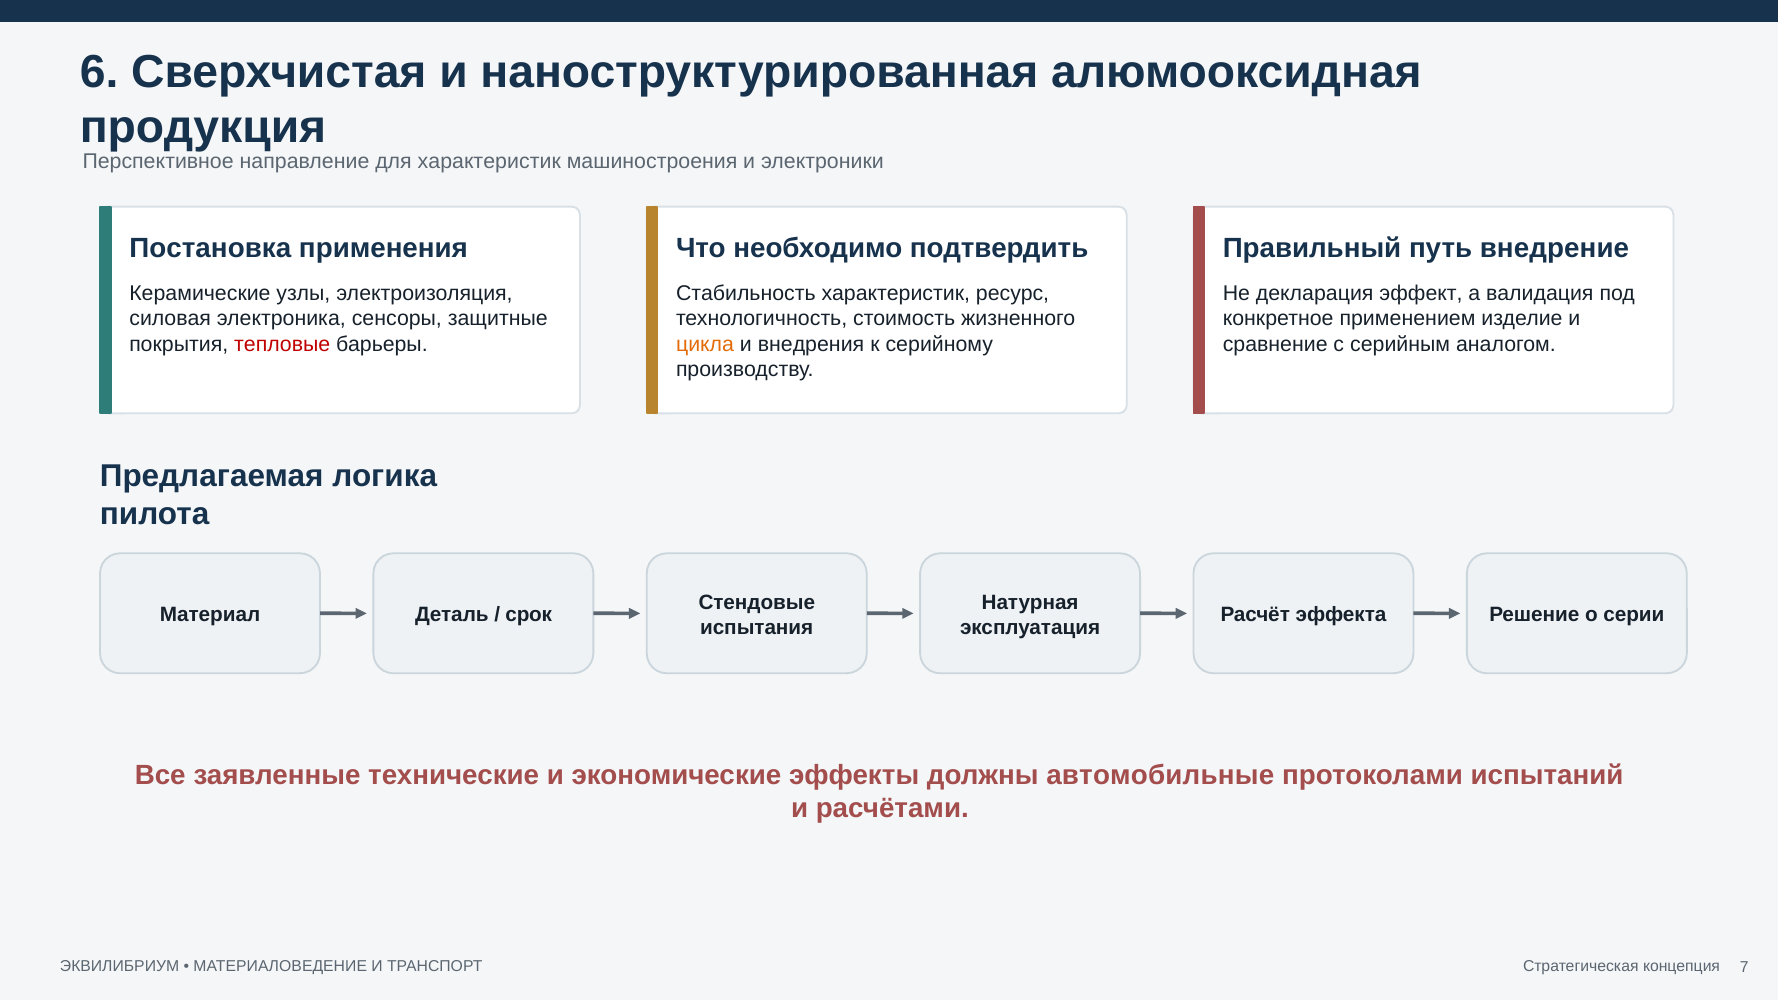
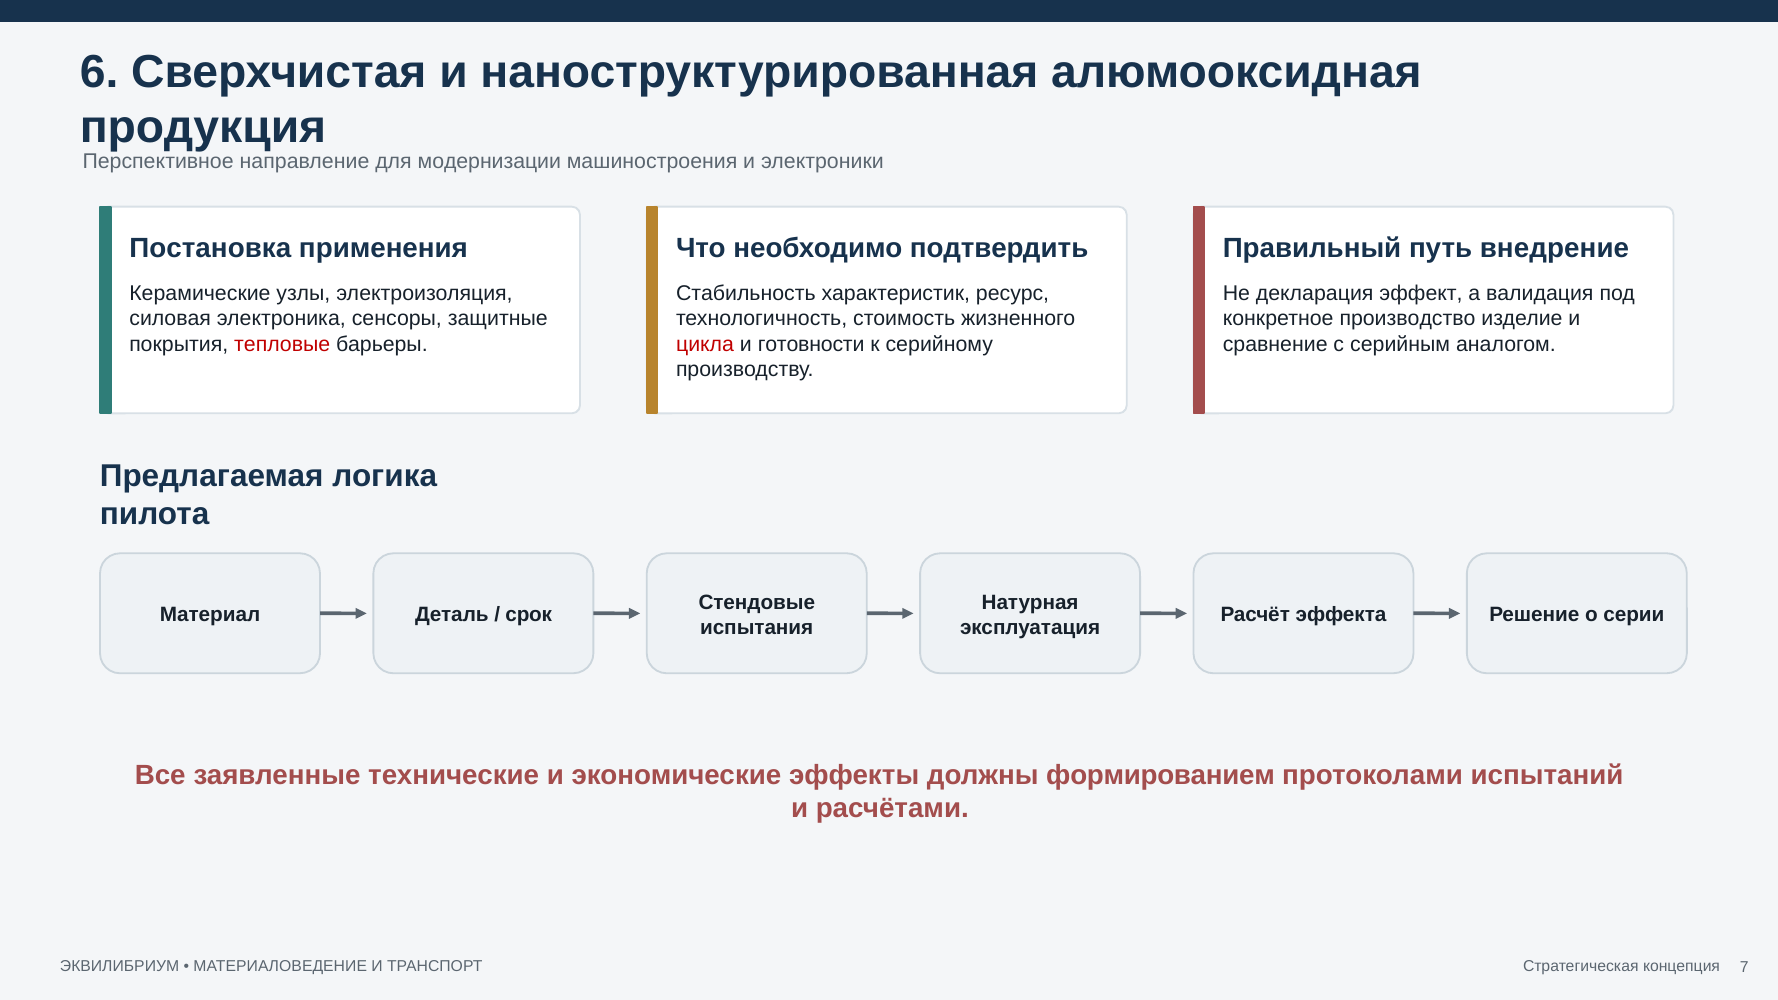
для характеристик: характеристик -> модернизации (489, 161)
применением: применением -> производство (1408, 319)
цикла colour: orange -> red (705, 344)
внедрения: внедрения -> готовности (811, 344)
автомобильные: автомобильные -> формированием (1161, 775)
